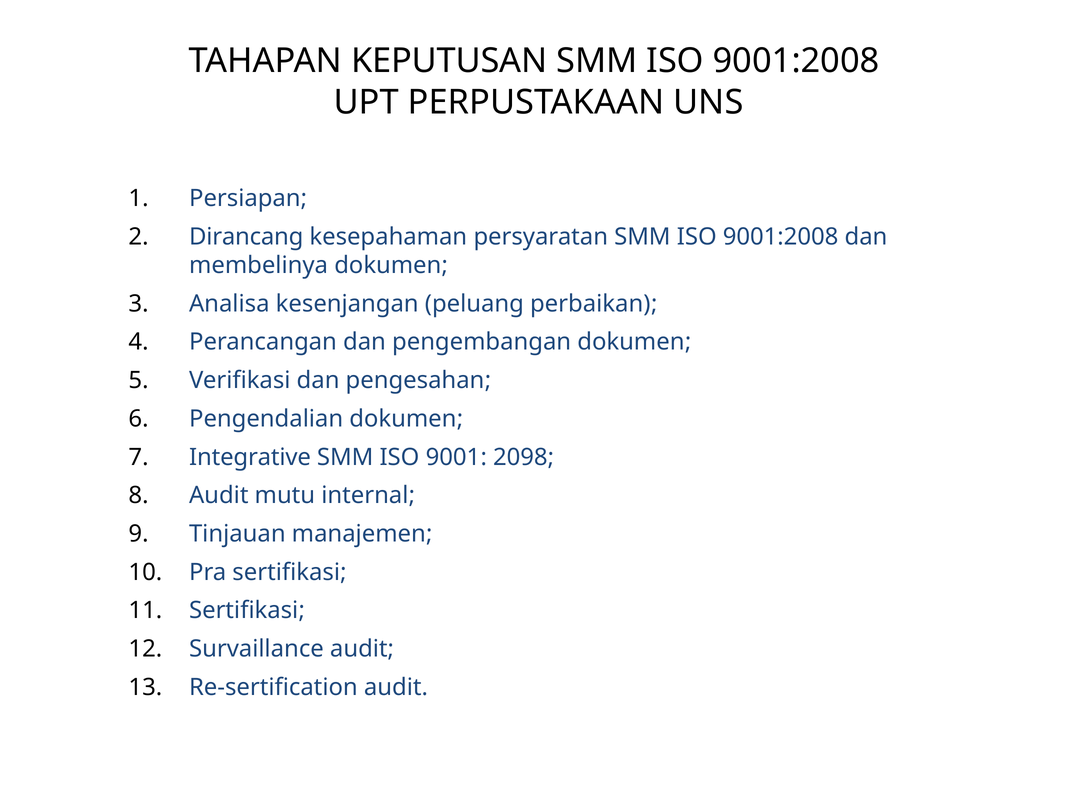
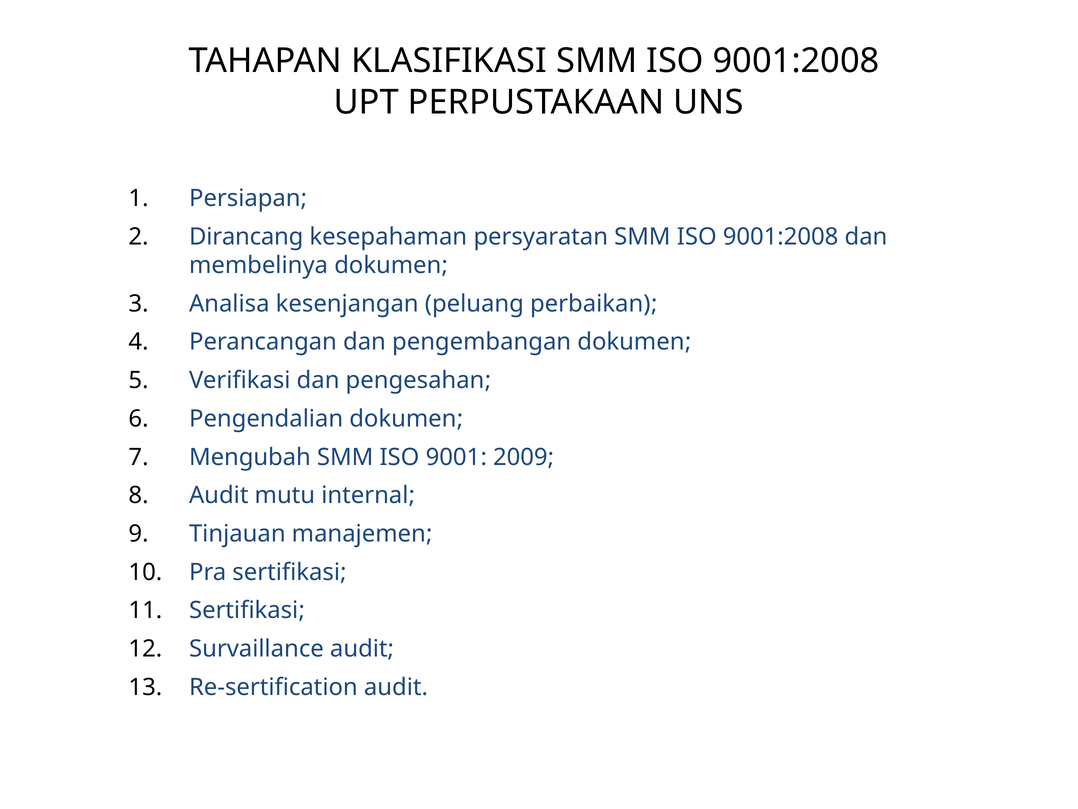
KEPUTUSAN: KEPUTUSAN -> KLASIFIKASI (449, 61)
Integrative: Integrative -> Mengubah (250, 457)
2098: 2098 -> 2009 (524, 457)
